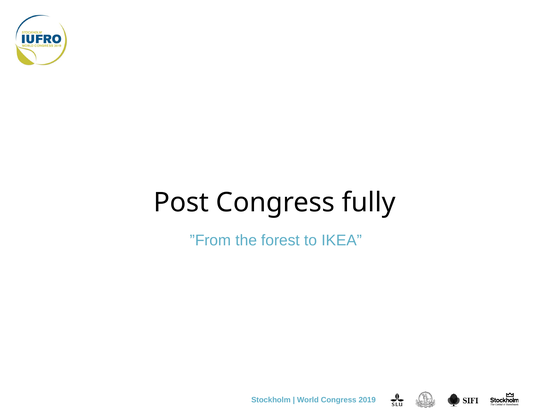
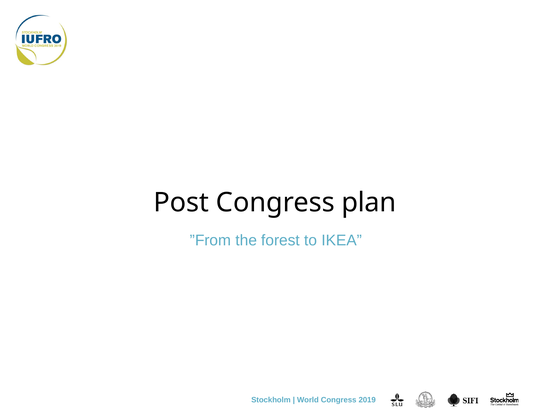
fully: fully -> plan (369, 203)
